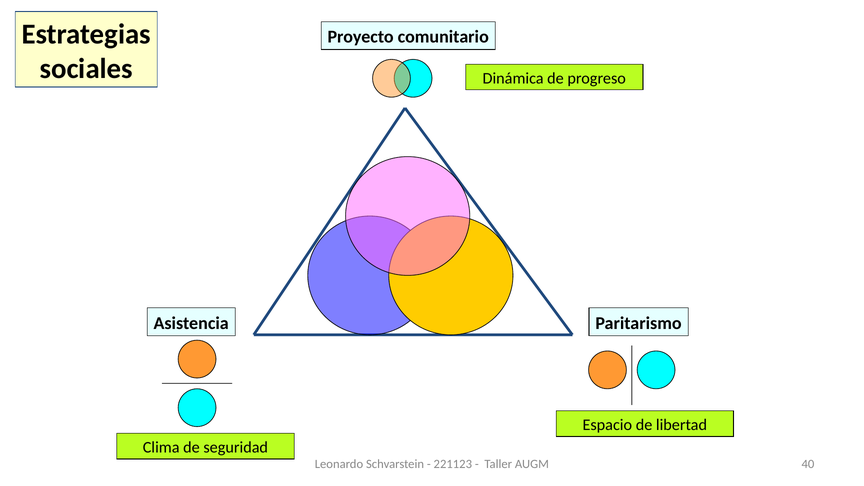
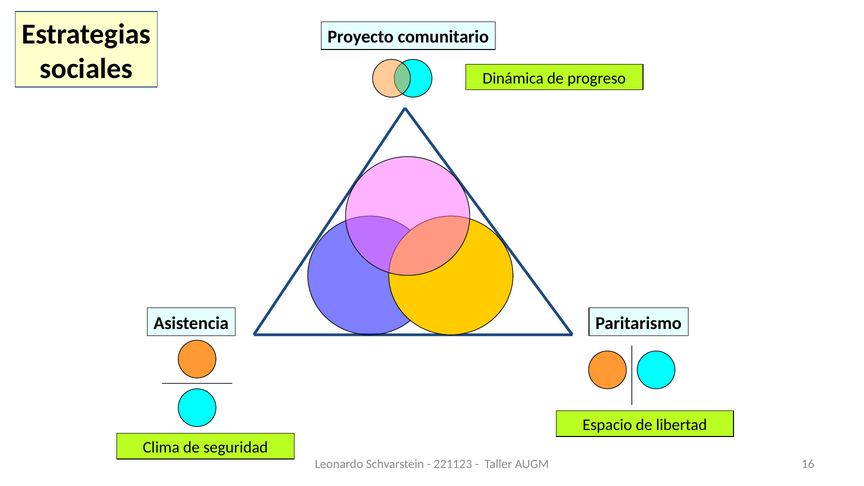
40: 40 -> 16 (808, 464)
